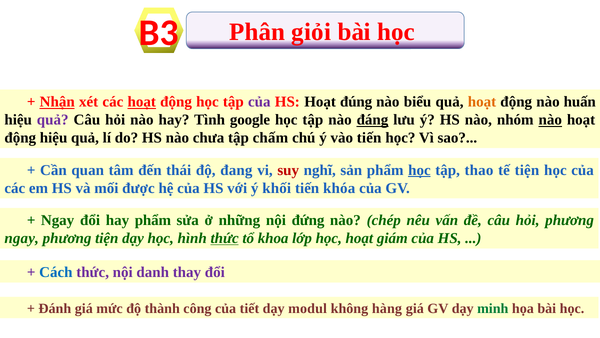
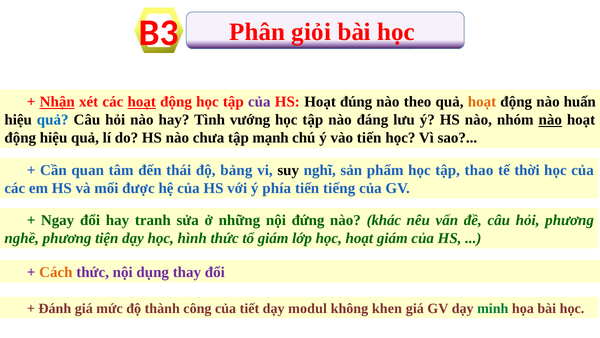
biểu: biểu -> theo (418, 102)
quả colour: purple -> blue (53, 120)
google: google -> vướng (250, 120)
đáng underline: present -> none (372, 120)
chấm: chấm -> mạnh (271, 138)
đang: đang -> bảng (236, 170)
suy colour: red -> black (288, 170)
học underline: present -> none (419, 170)
tế tiện: tiện -> thời (527, 170)
khối: khối -> phía (277, 188)
khóa: khóa -> tiếng (339, 188)
hay phẩm: phẩm -> tranh (153, 220)
chép: chép -> khác (384, 220)
ngay: ngay -> nghề (22, 238)
thức underline: present -> none (225, 238)
tổ khoa: khoa -> giám (273, 238)
Cách colour: blue -> orange (56, 272)
danh: danh -> dụng (153, 272)
hàng: hàng -> khen (387, 308)
